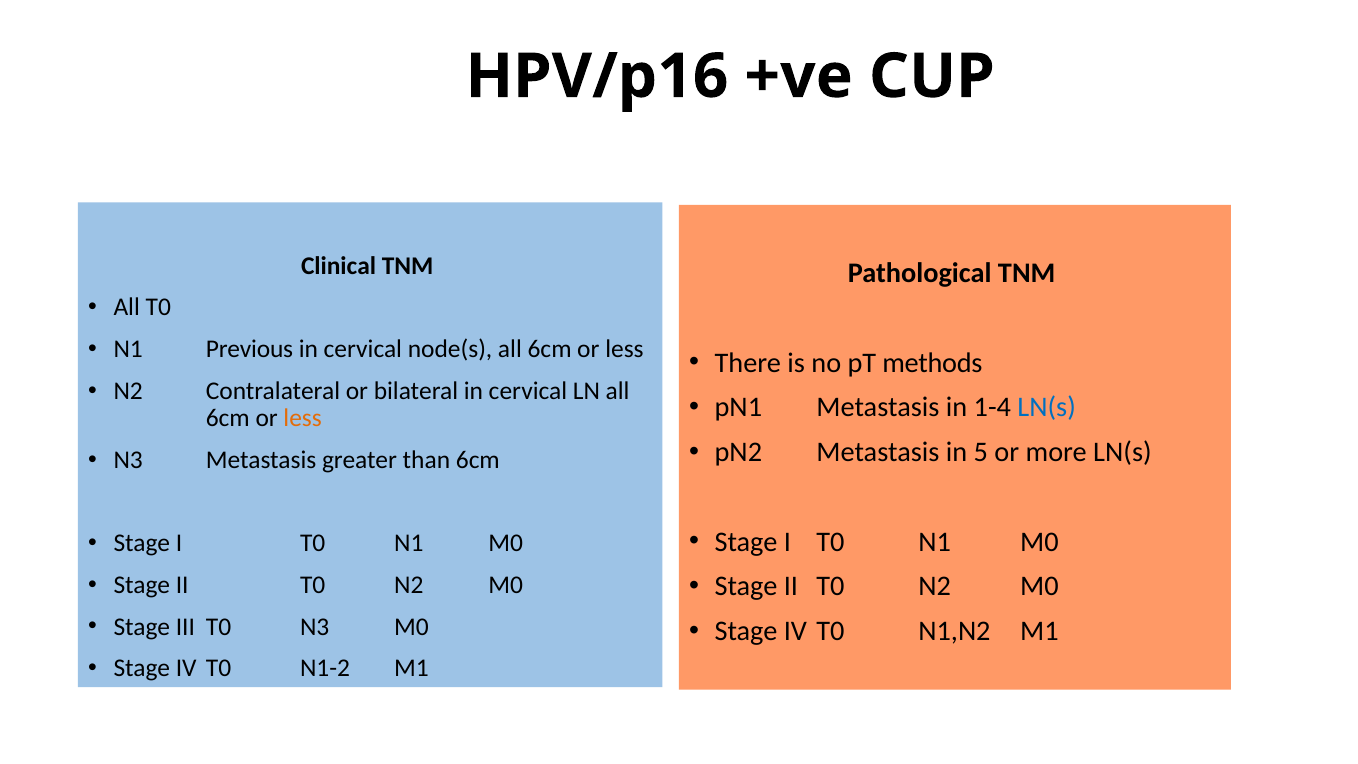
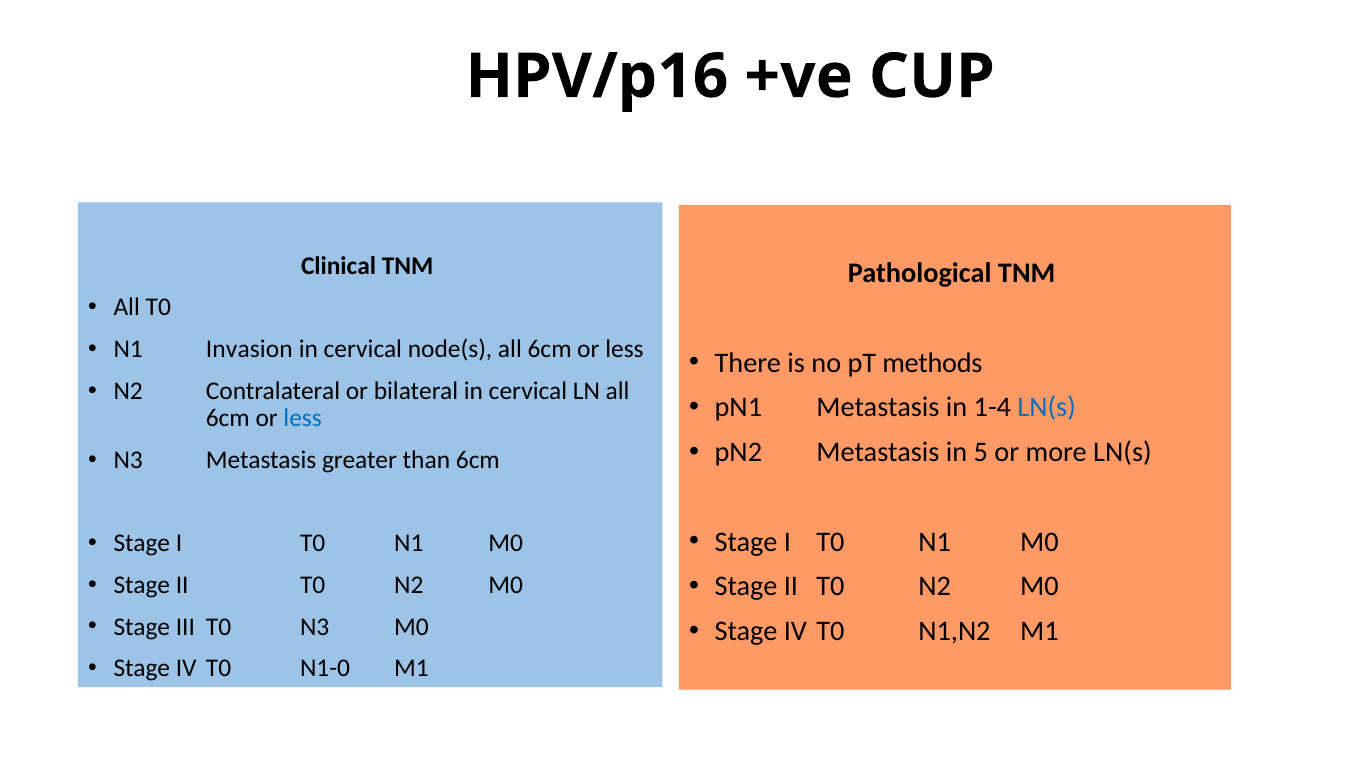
Previous: Previous -> Invasion (249, 349)
less colour: orange -> blue (303, 418)
N1-2: N1-2 -> N1-0 (325, 668)
